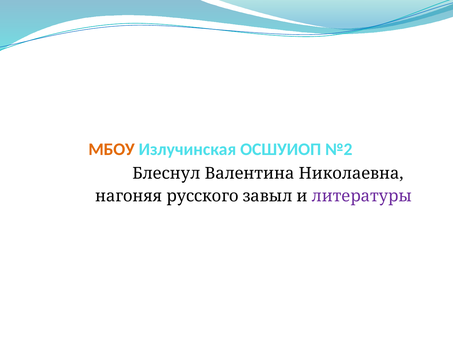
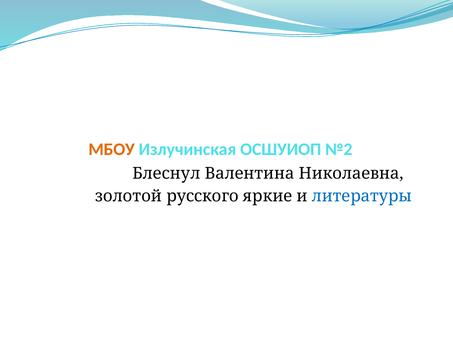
нагоняя: нагоняя -> золотой (129, 196)
завыл: завыл -> яркие (268, 196)
литературы colour: purple -> blue (362, 196)
